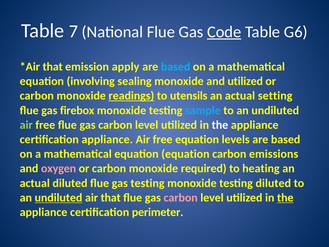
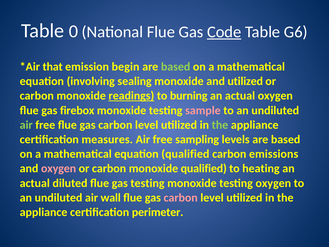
7: 7 -> 0 (73, 31)
apply: apply -> begin (126, 67)
based colour: light blue -> light green (176, 67)
utensils: utensils -> burning (189, 96)
actual setting: setting -> oxygen (275, 96)
sample colour: light blue -> pink (203, 110)
the colour: white -> light green (220, 125)
certification appliance: appliance -> measures (107, 139)
free equation: equation -> sampling (197, 139)
equation equation: equation -> qualified (185, 154)
monoxide required: required -> qualified (204, 168)
testing diluted: diluted -> oxygen (273, 183)
undiluted underline: present -> none (58, 197)
air that: that -> wall (111, 197)
the underline: present -> none (285, 197)
